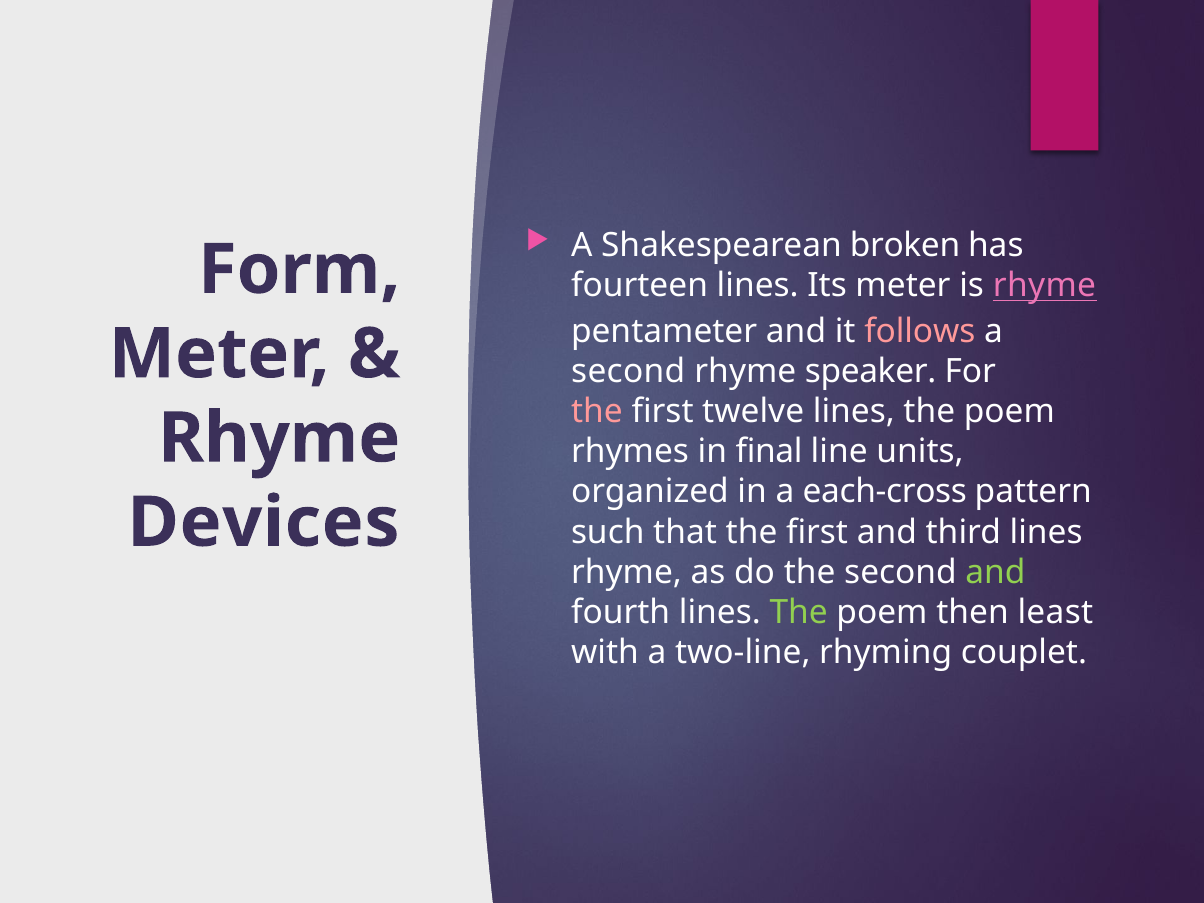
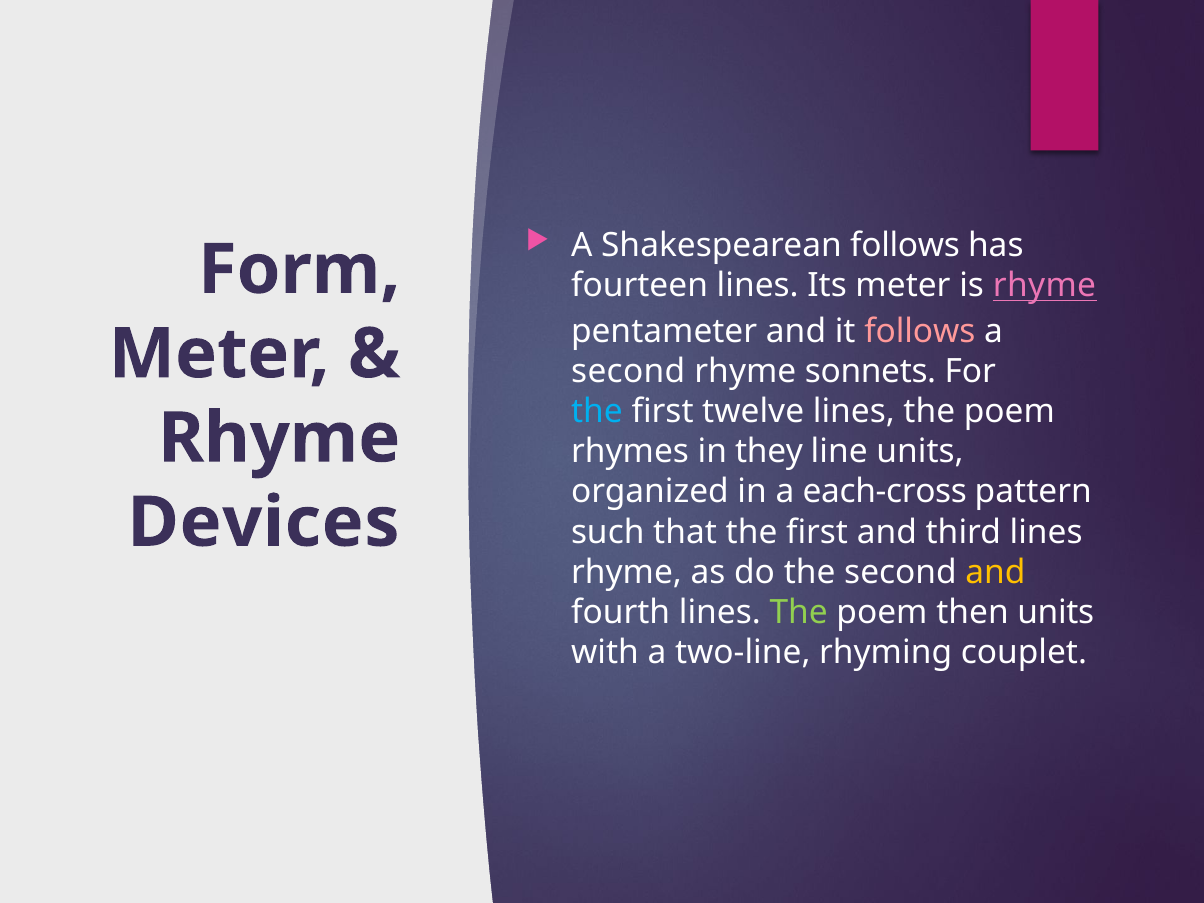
Shakespearean broken: broken -> follows (905, 245)
speaker: speaker -> sonnets (871, 371)
the colour: pink -> light blue (597, 412)
final: final -> they (769, 452)
and colour: light green -> yellow (995, 572)
then least: least -> units (1056, 613)
